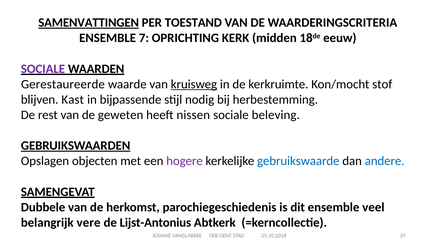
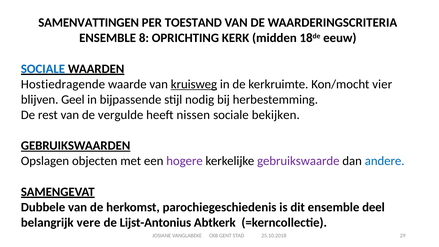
SAMENVATTINGEN underline: present -> none (89, 23)
7: 7 -> 8 (144, 38)
SOCIALE colour: purple -> blue (43, 69)
Gerestaureerde: Gerestaureerde -> Hostiedragende (63, 84)
stof: stof -> vier (382, 84)
Kast: Kast -> Geel (73, 100)
geweten: geweten -> vergulde (121, 115)
beleving: beleving -> bekijken (276, 115)
gebruikswaarde colour: blue -> purple (298, 161)
veel: veel -> deel (373, 207)
